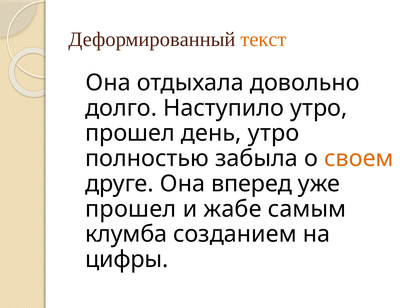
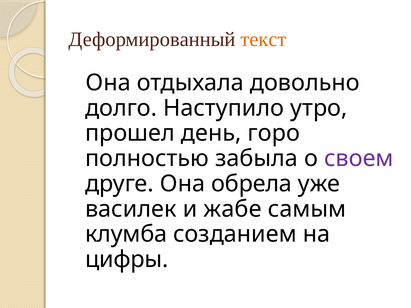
день утро: утро -> горо (274, 133)
своем colour: orange -> purple (359, 159)
вперед: вперед -> обрела (252, 184)
прошел: прошел -> василек (131, 209)
